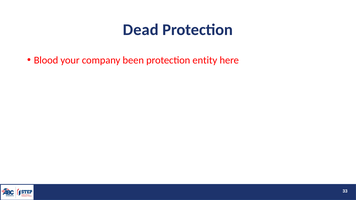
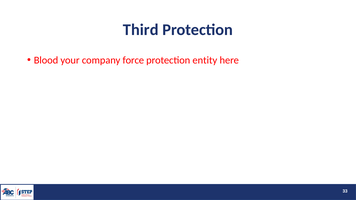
Dead: Dead -> Third (141, 30)
been: been -> force (133, 60)
